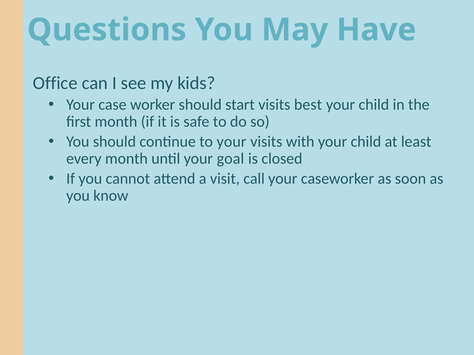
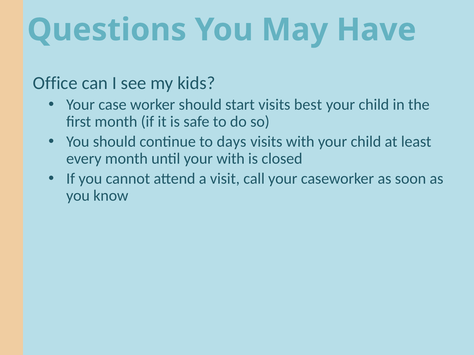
to your: your -> days (232, 142)
your goal: goal -> with (231, 159)
